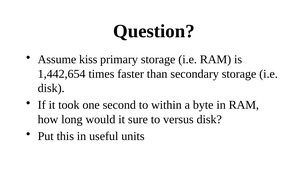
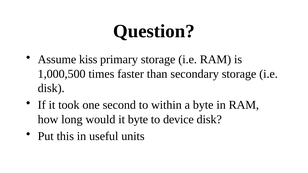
1,442,654: 1,442,654 -> 1,000,500 (62, 74)
it sure: sure -> byte (138, 120)
versus: versus -> device (178, 120)
